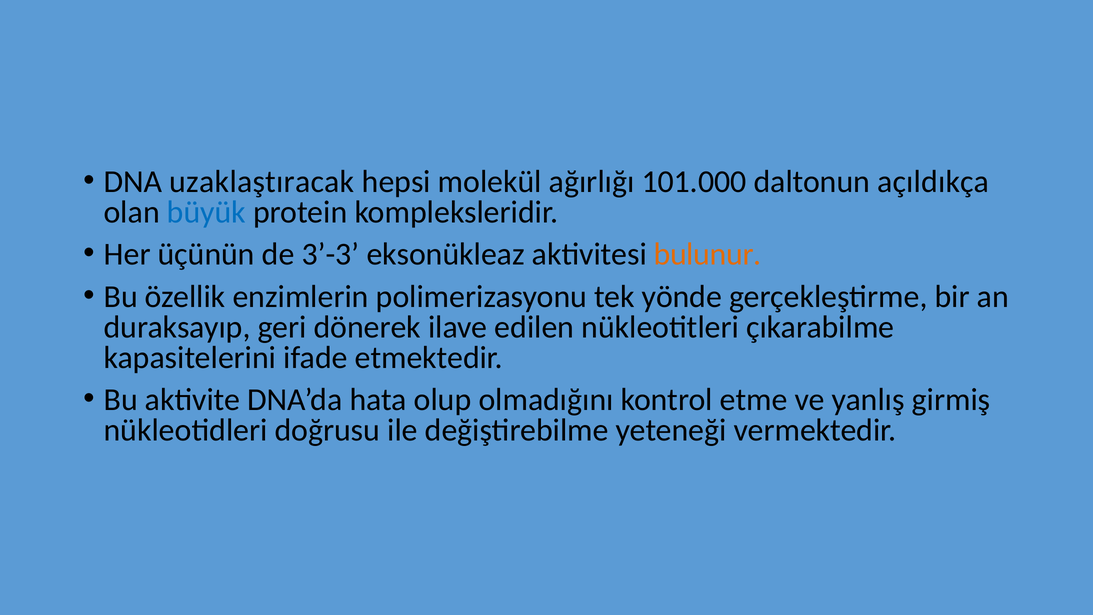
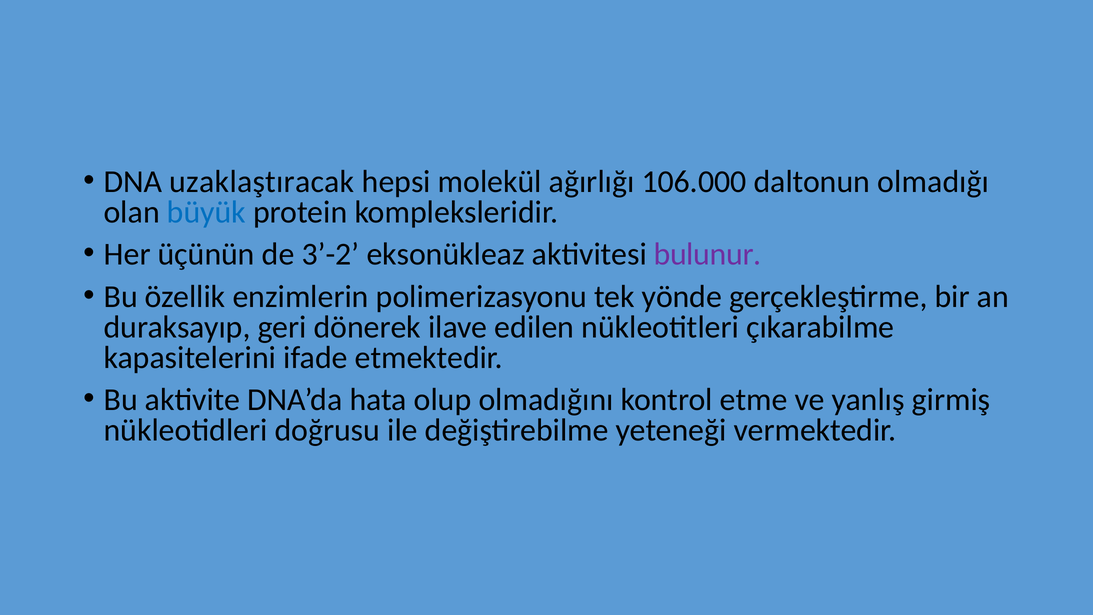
101.000: 101.000 -> 106.000 (694, 182)
açıldıkça: açıldıkça -> olmadığı (933, 182)
3’-3: 3’-3 -> 3’-2 (331, 254)
bulunur colour: orange -> purple (708, 254)
